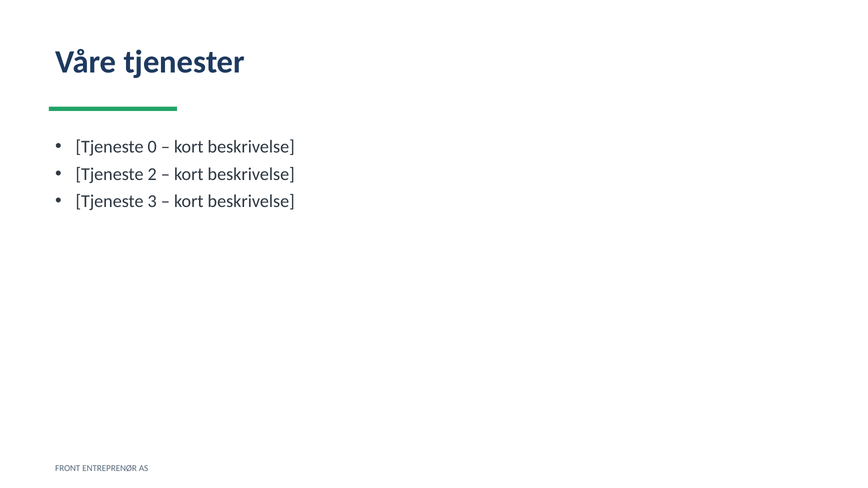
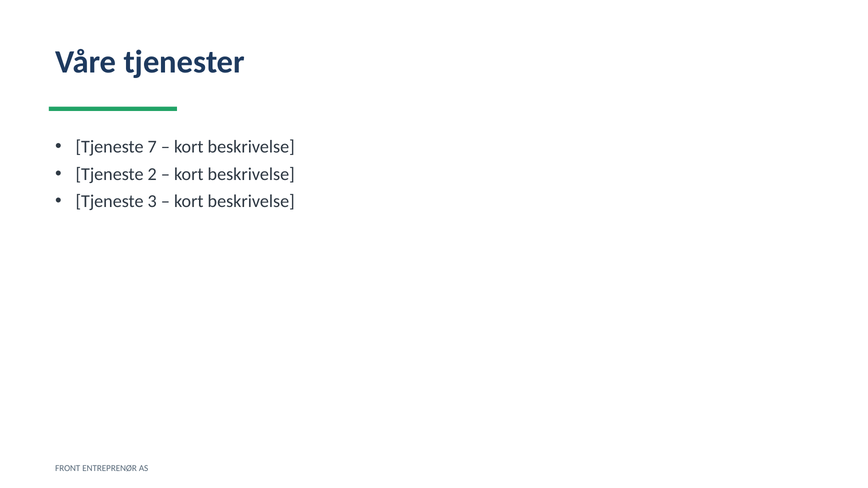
0: 0 -> 7 (152, 147)
